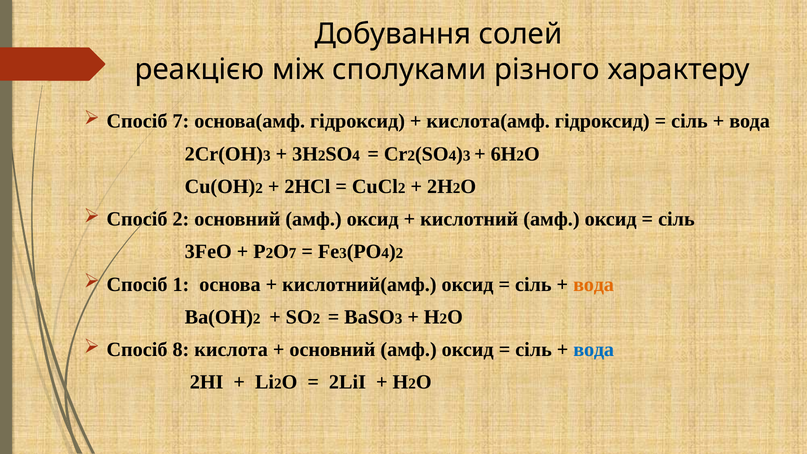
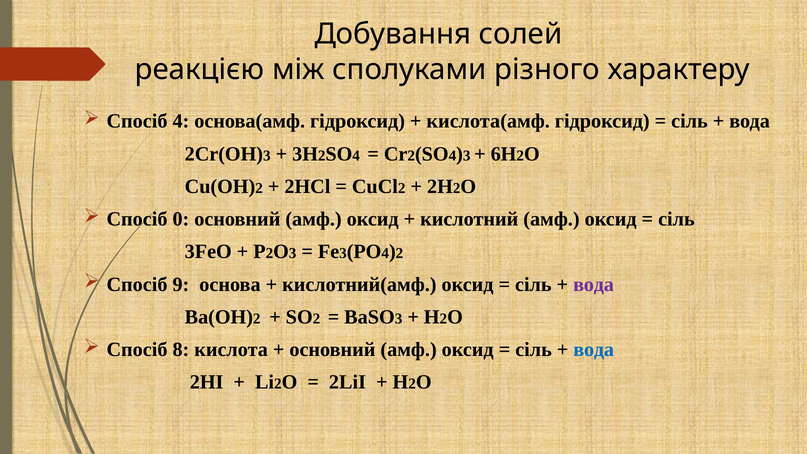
Спосіб 7: 7 -> 4 (181, 121)
Спосіб 2: 2 -> 0 (181, 219)
7: 7 -> 3 (293, 253)
1: 1 -> 9 (181, 284)
вода colour: orange -> purple (594, 284)
